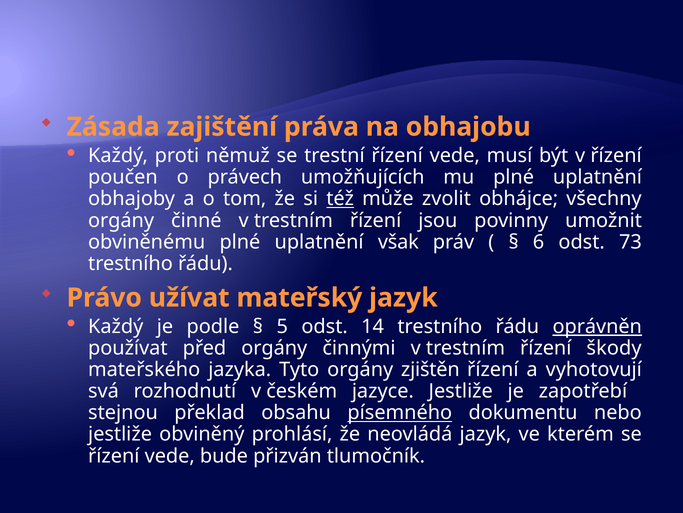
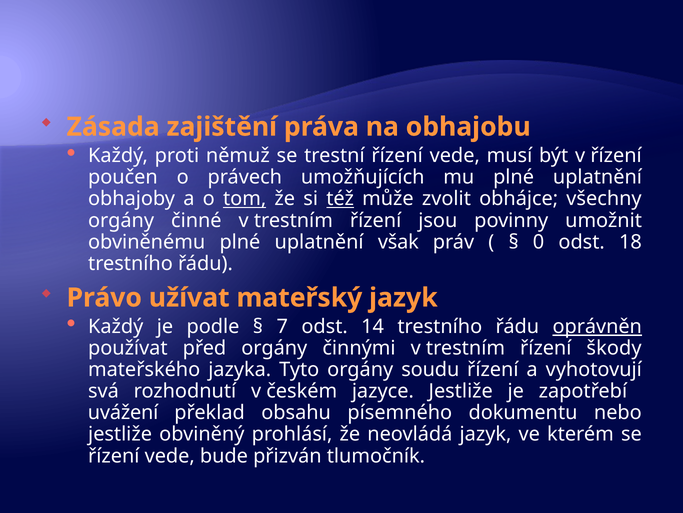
tom underline: none -> present (245, 199)
6: 6 -> 0 (539, 242)
73: 73 -> 18 (630, 242)
5: 5 -> 7 (282, 326)
zjištěn: zjištěn -> soudu (430, 369)
stejnou: stejnou -> uvážení (123, 412)
písemného underline: present -> none (400, 412)
